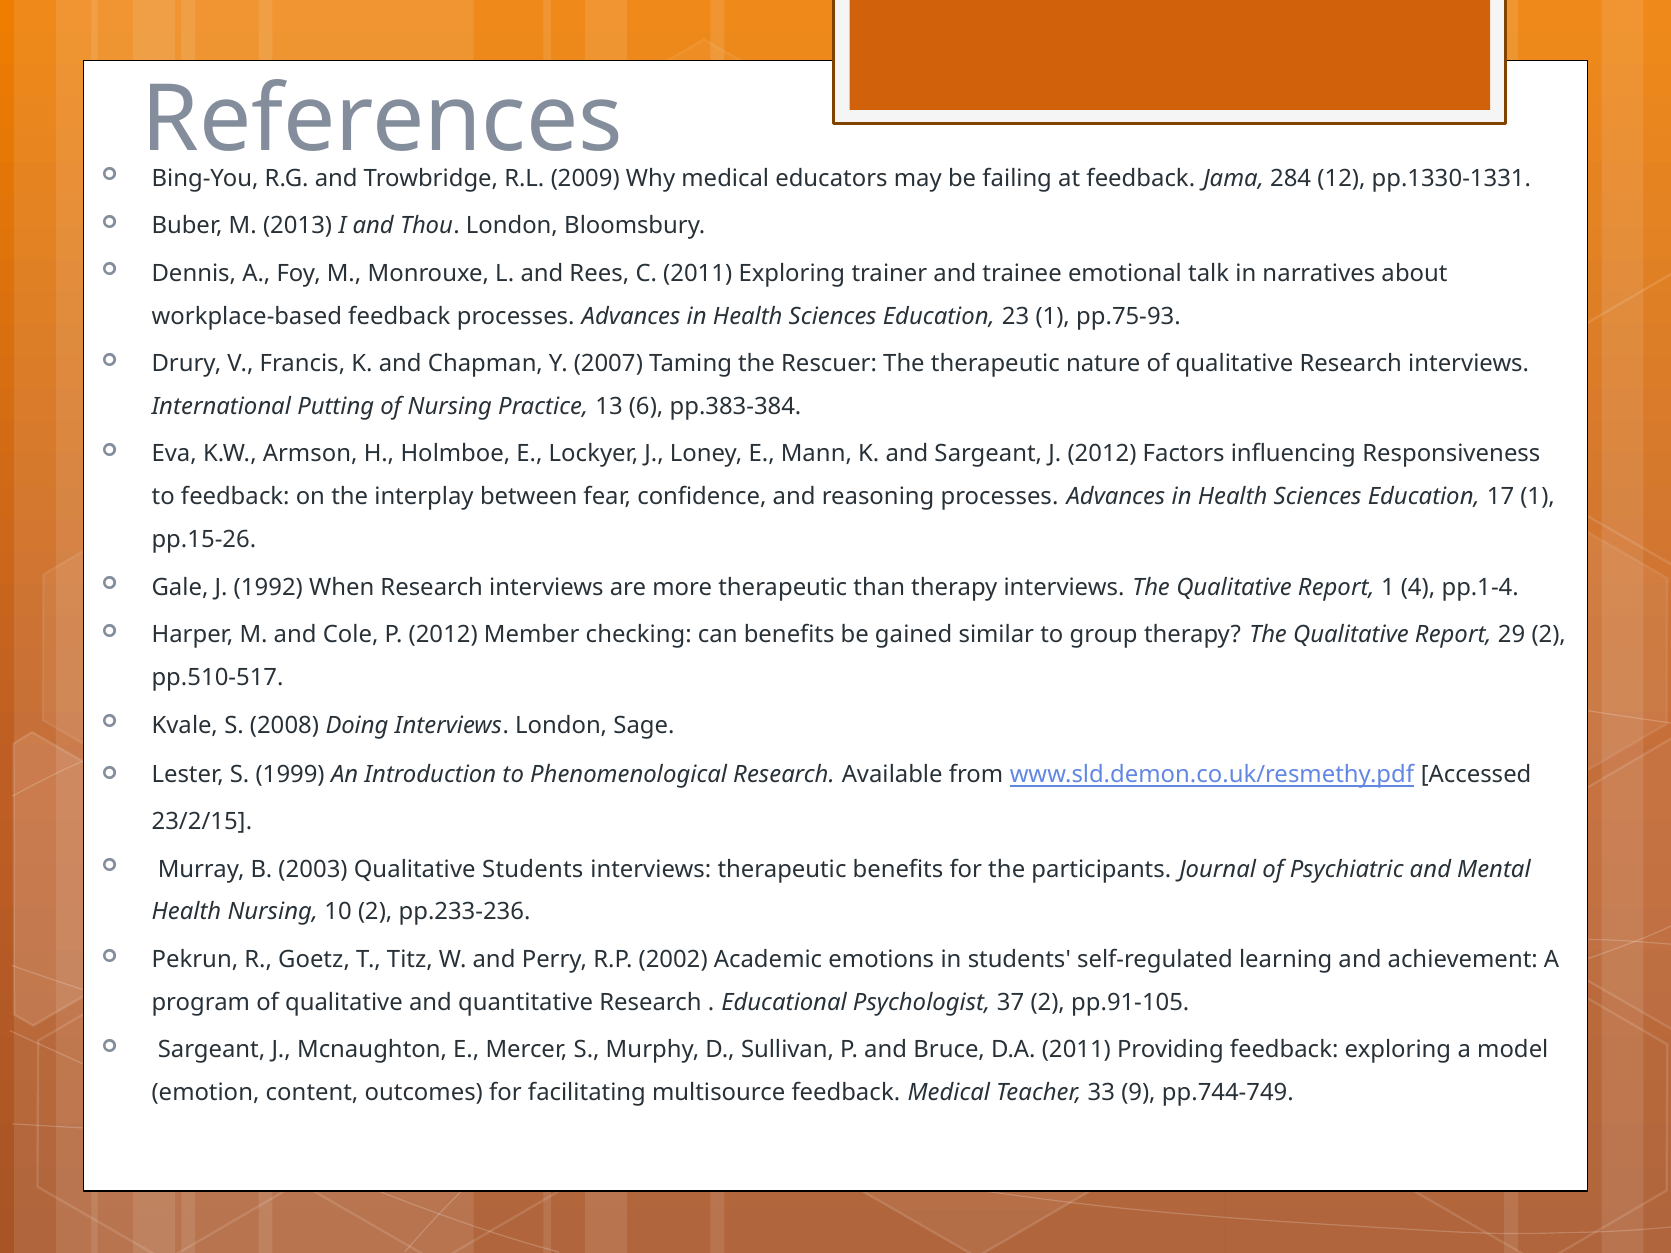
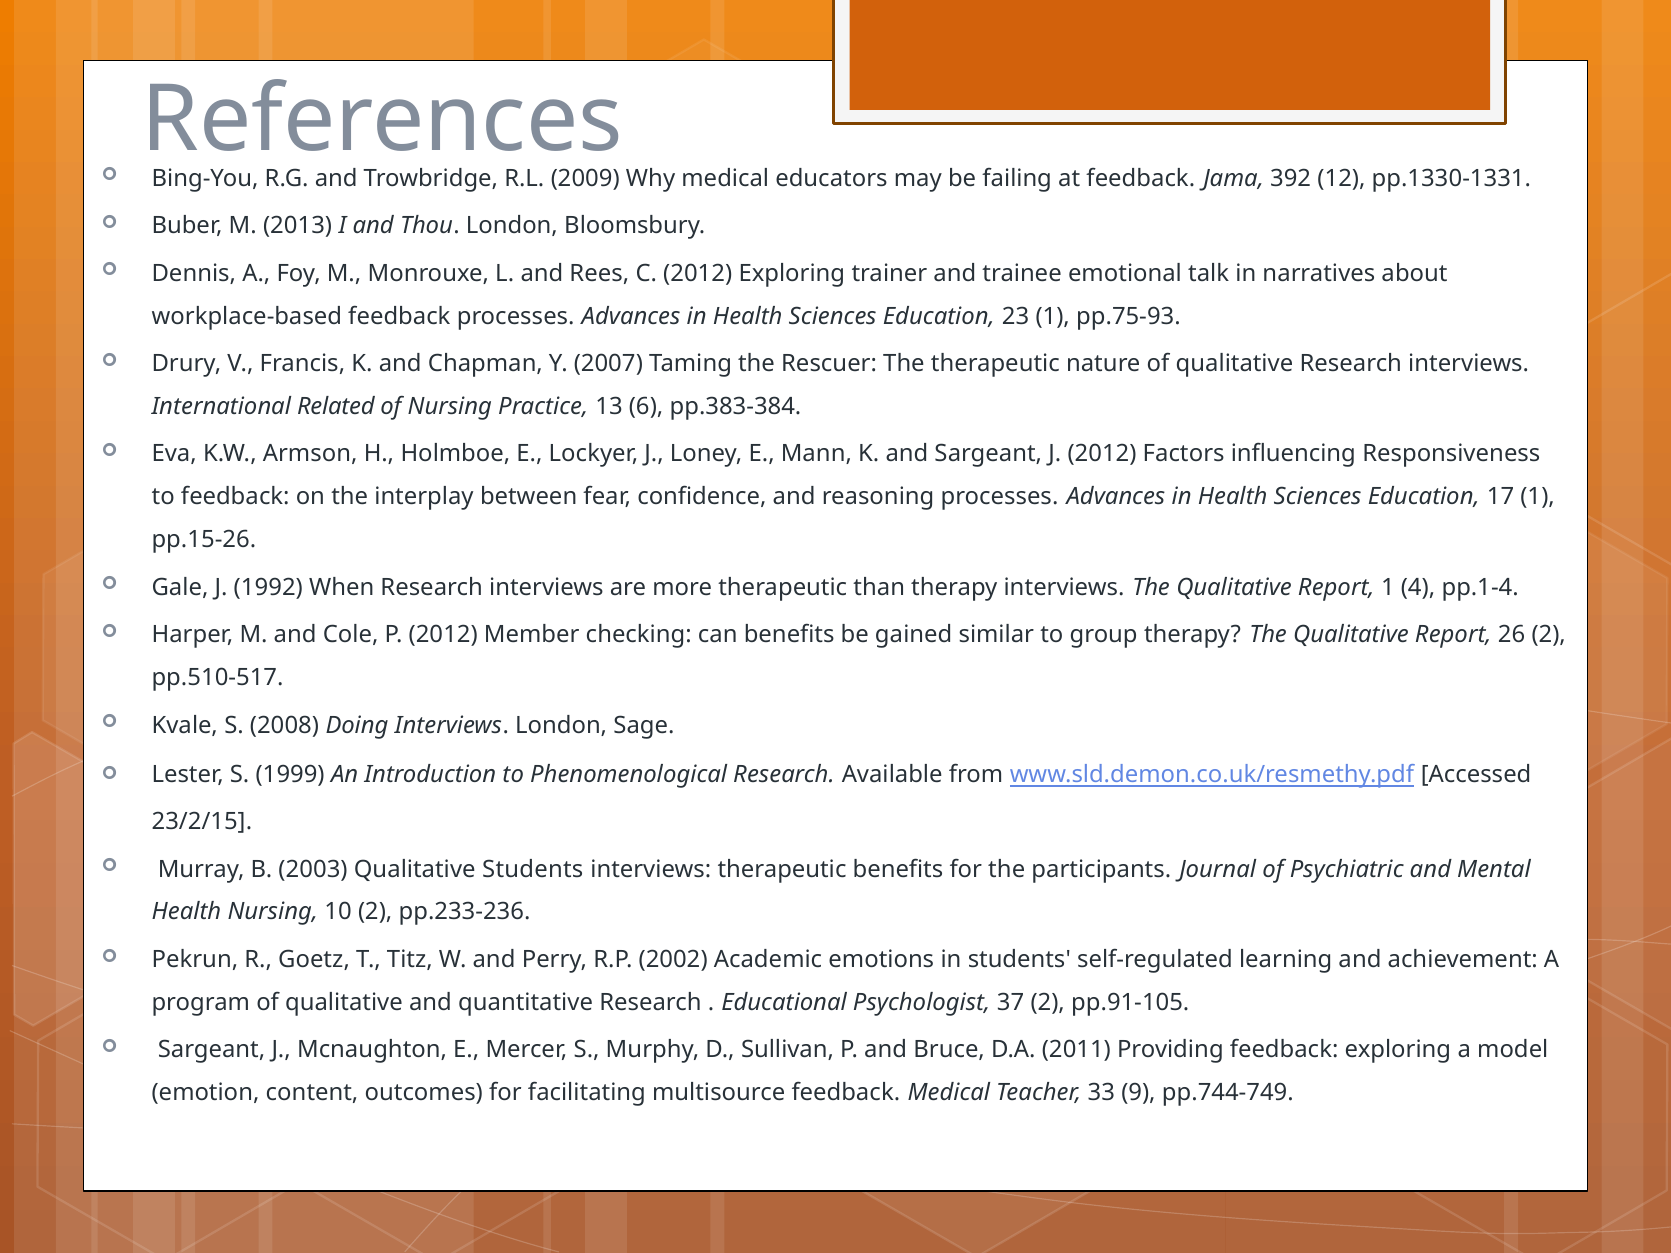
284: 284 -> 392 (1291, 178)
C 2011: 2011 -> 2012 (698, 273)
Putting: Putting -> Related (336, 407)
29: 29 -> 26 (1512, 635)
